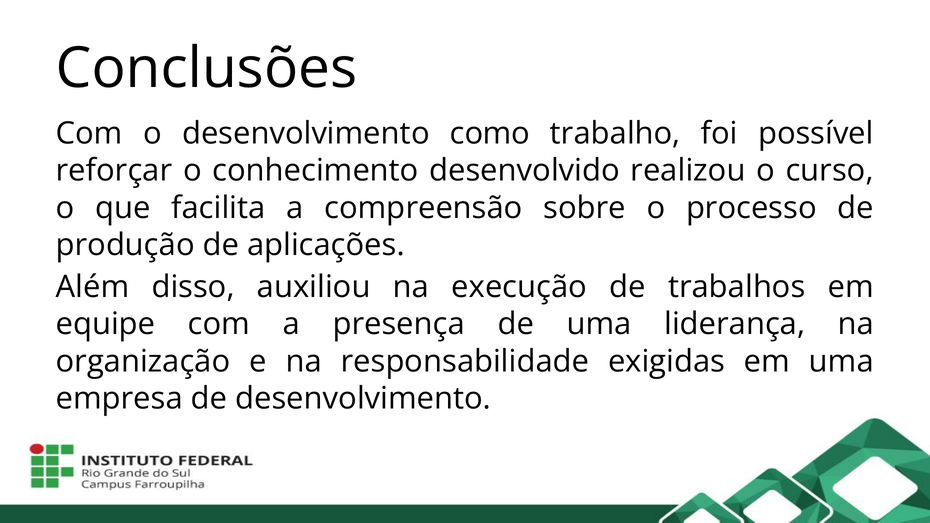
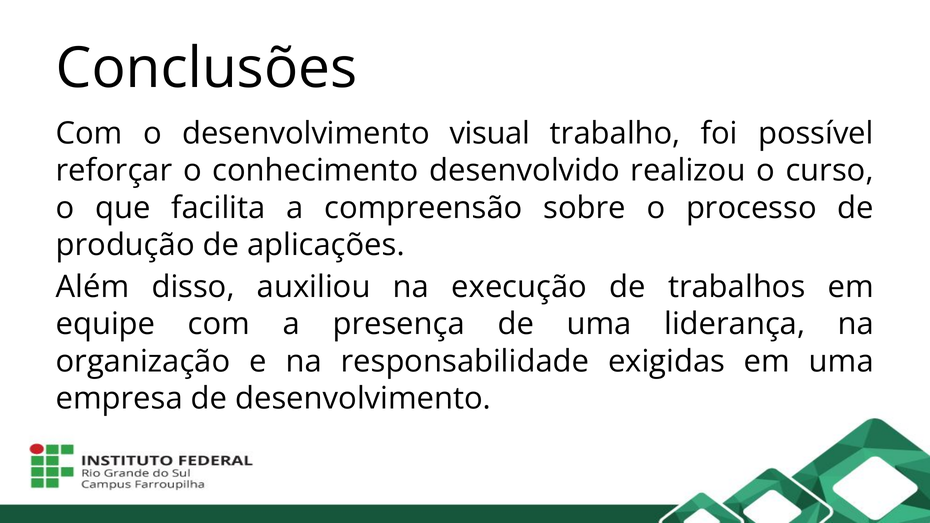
como: como -> visual (490, 134)
